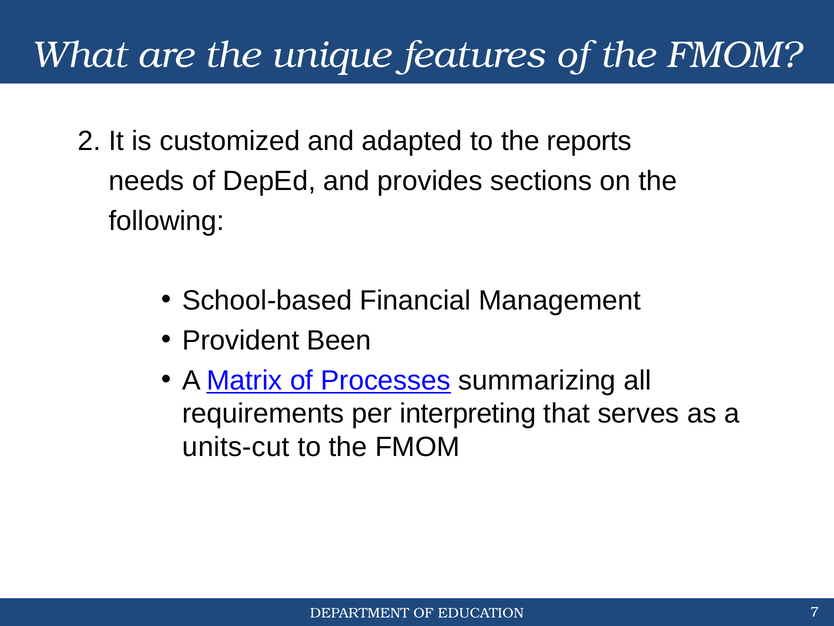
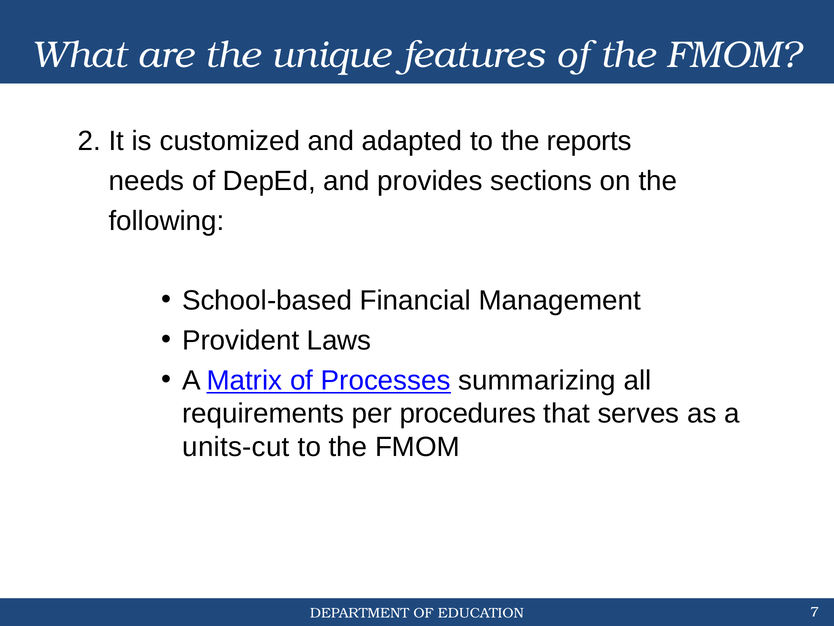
Been: Been -> Laws (339, 340)
interpreting: interpreting -> procedures (468, 413)
